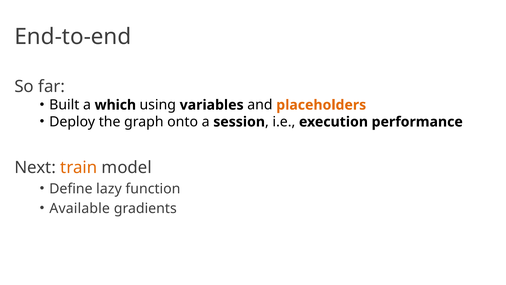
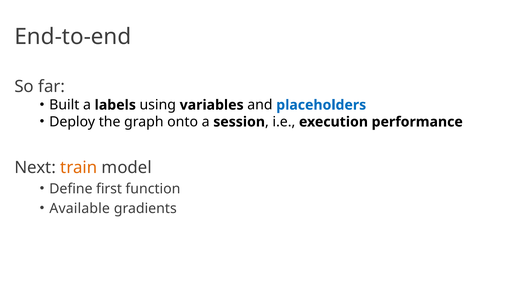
which: which -> labels (115, 105)
placeholders colour: orange -> blue (321, 105)
lazy: lazy -> first (109, 189)
